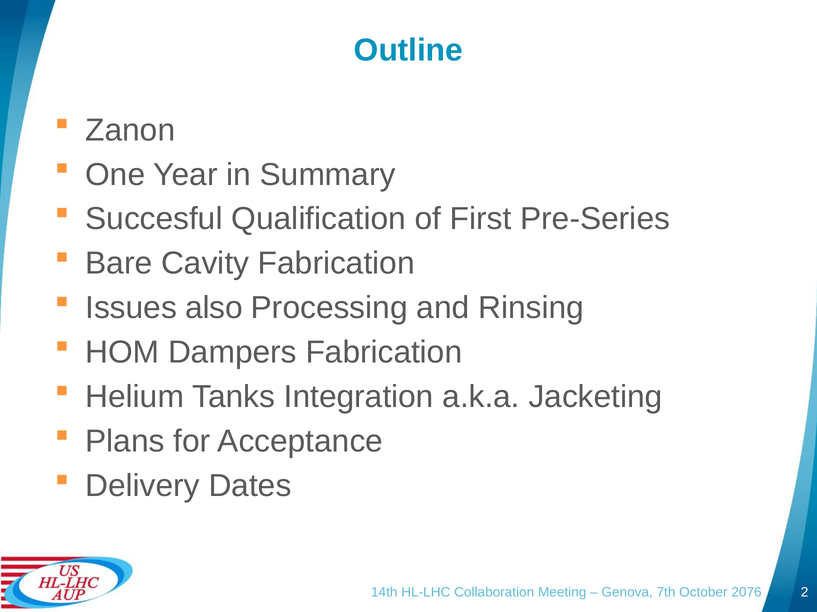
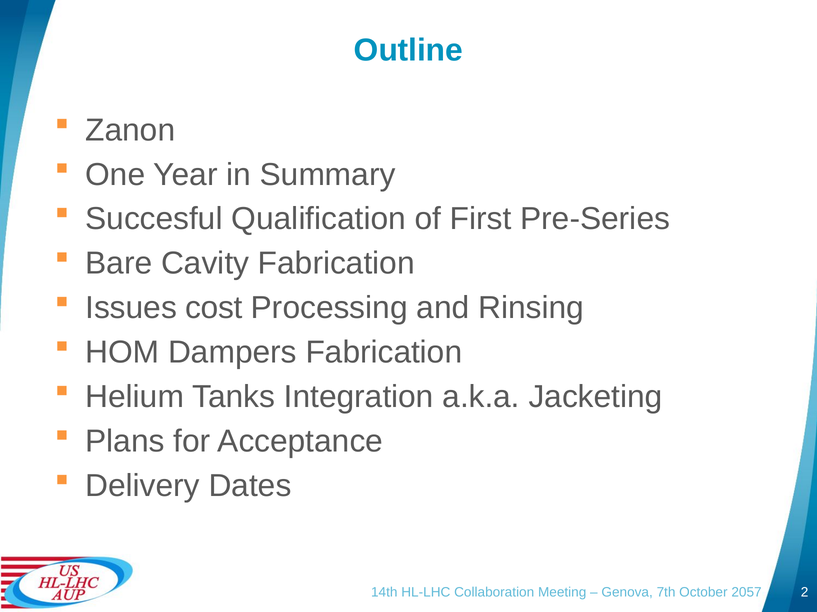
also: also -> cost (214, 308)
2076: 2076 -> 2057 (747, 593)
